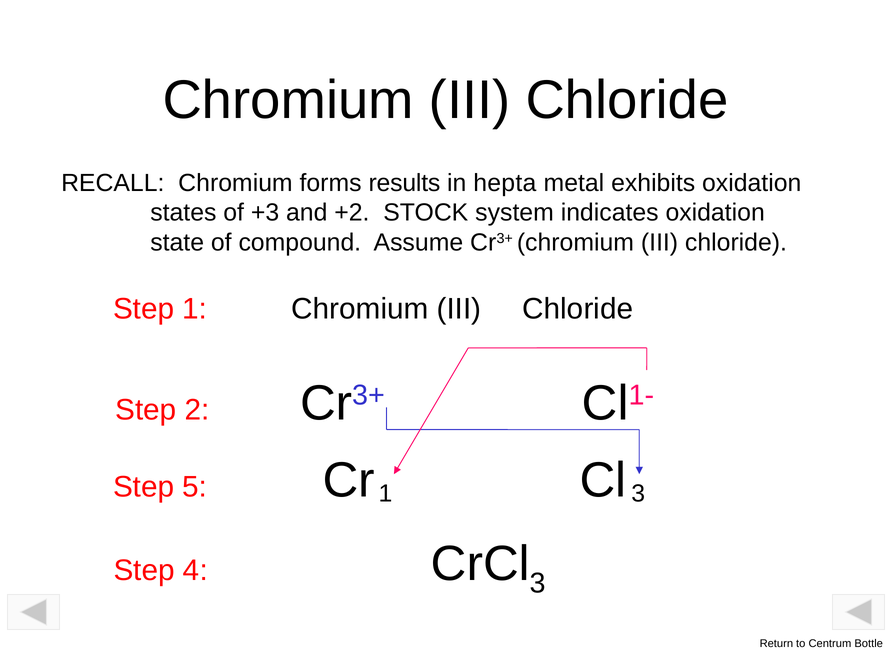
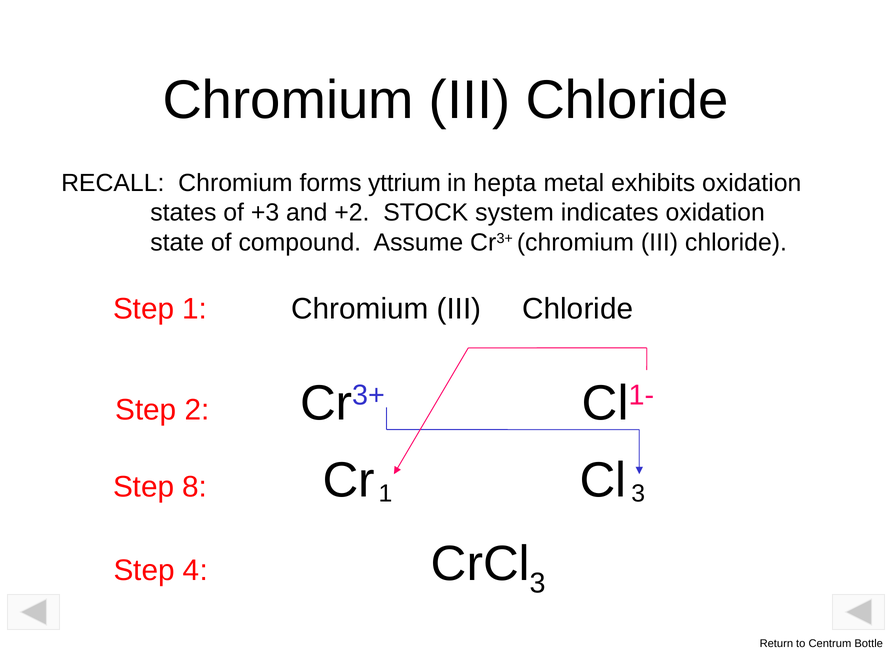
results: results -> yttrium (404, 183)
5: 5 -> 8 (195, 487)
